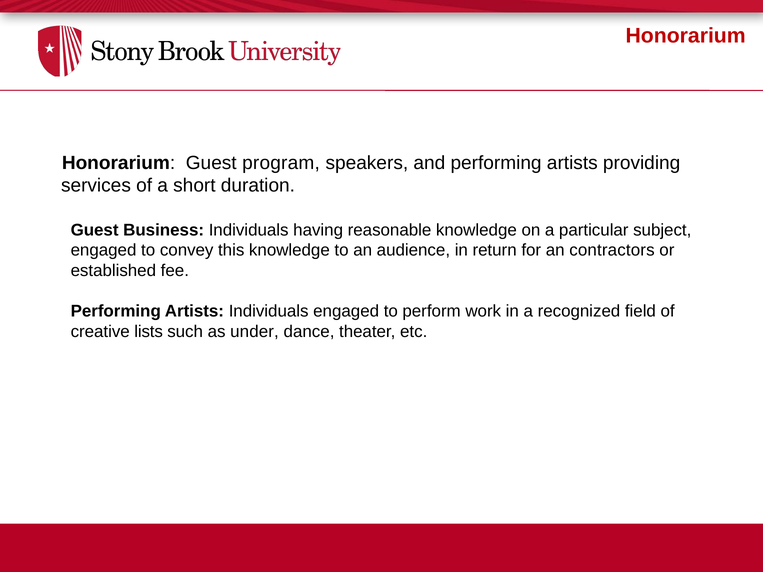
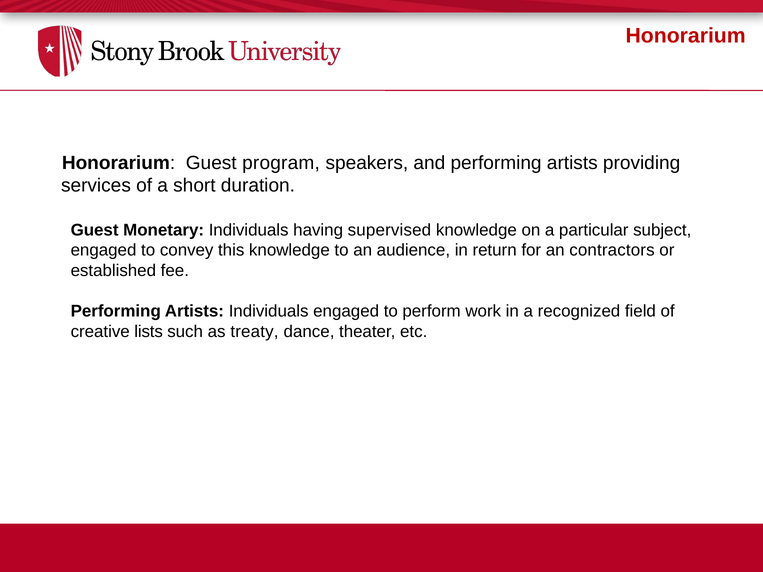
Business: Business -> Monetary (164, 230)
reasonable: reasonable -> supervised (389, 230)
under: under -> treaty (254, 332)
